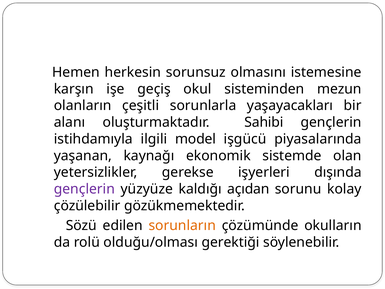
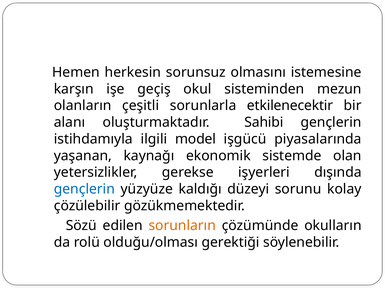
yaşayacakları: yaşayacakları -> etkilenecektir (290, 106)
gençlerin colour: purple -> blue (84, 189)
açıdan: açıdan -> düzeyi (248, 189)
